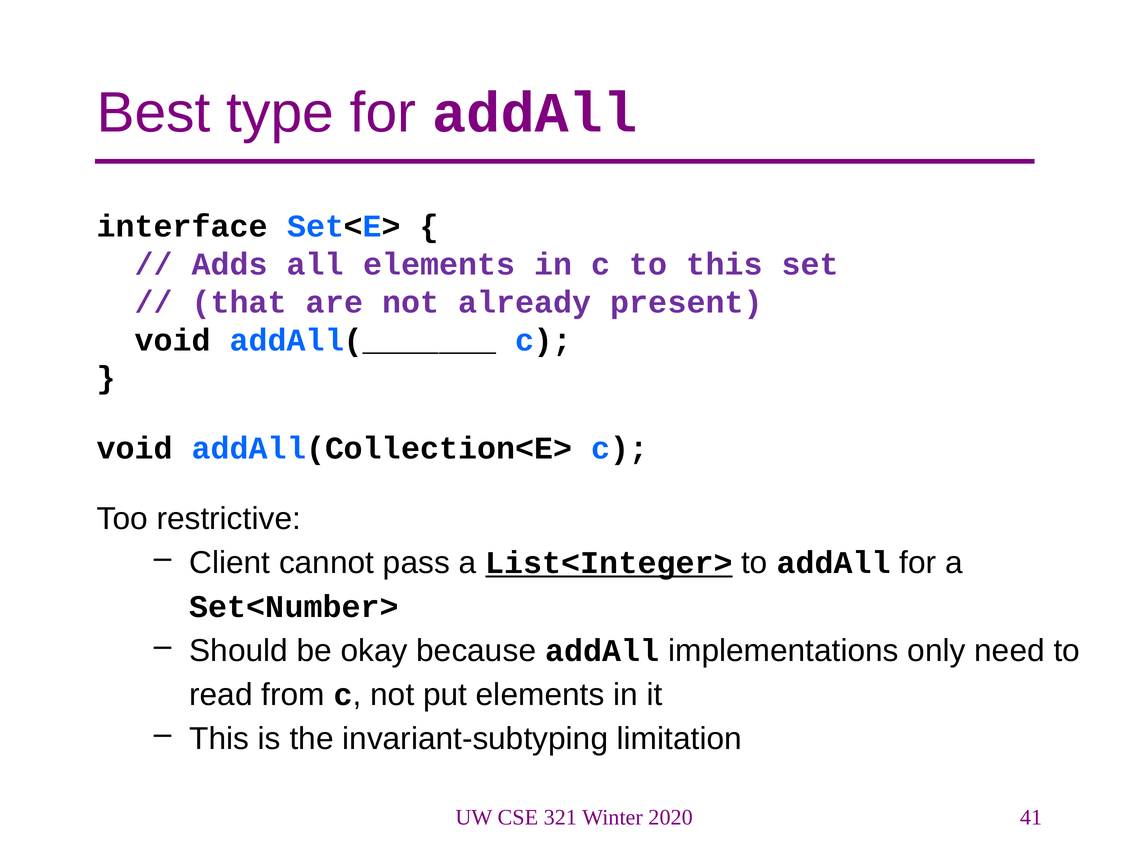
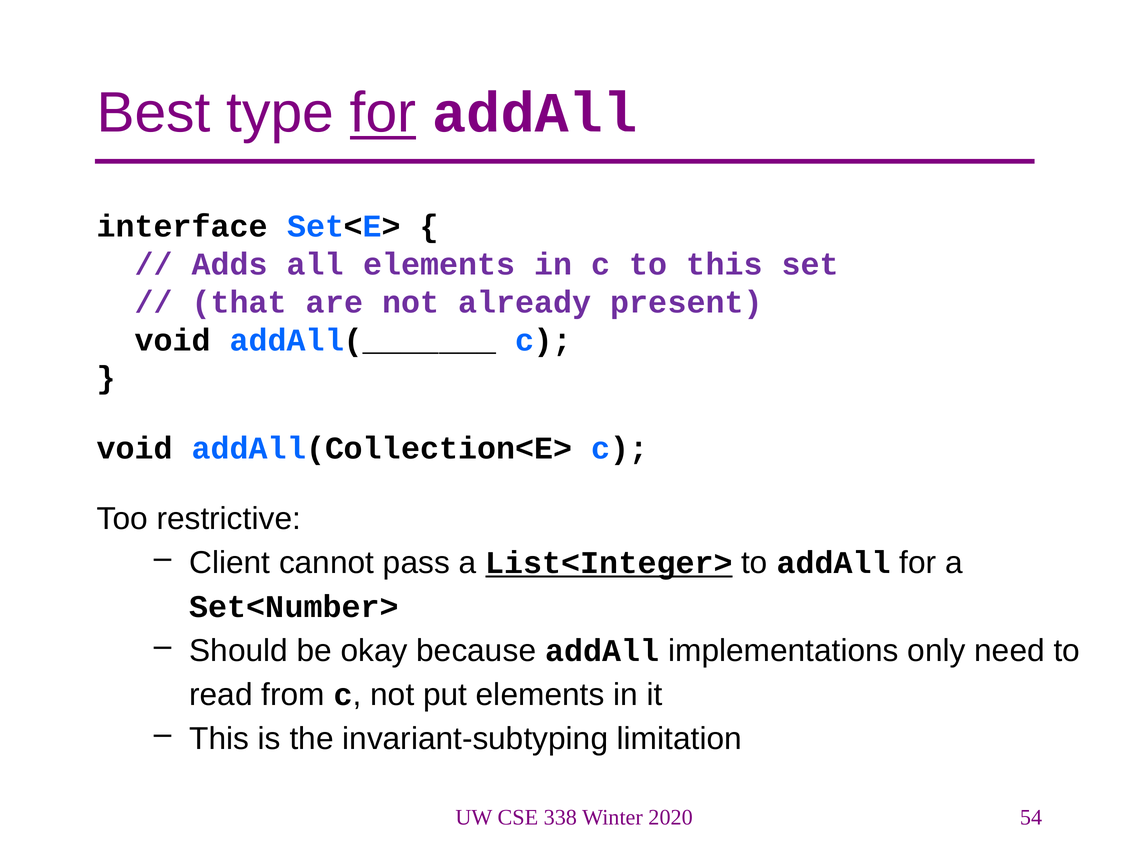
for underline: none -> present (383, 113)
321: 321 -> 338 (560, 818)
41: 41 -> 54 (1031, 818)
